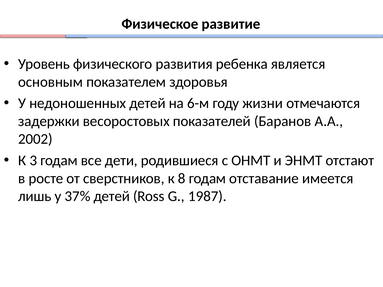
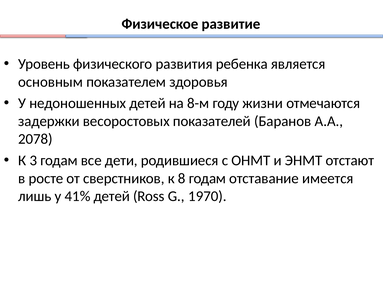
6-м: 6-м -> 8-м (198, 103)
2002: 2002 -> 2078 (35, 139)
37%: 37% -> 41% (78, 196)
1987: 1987 -> 1970 (207, 196)
